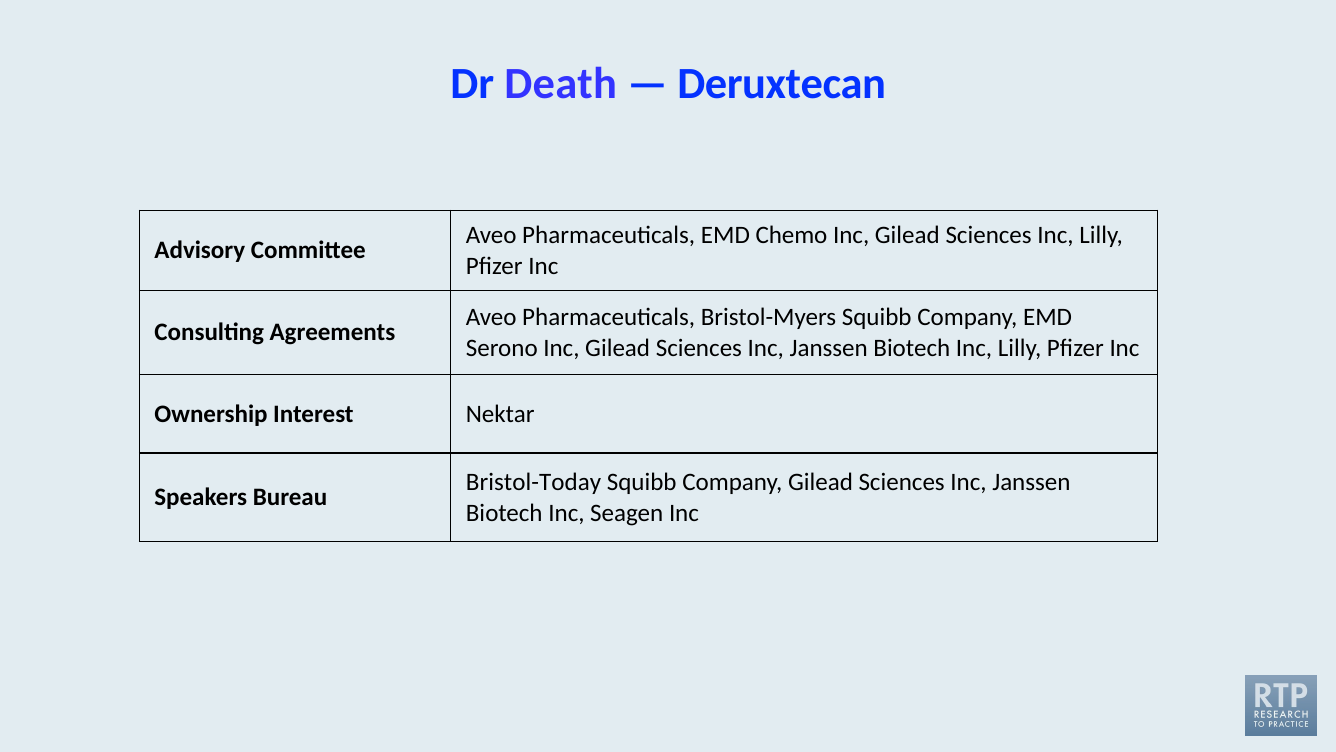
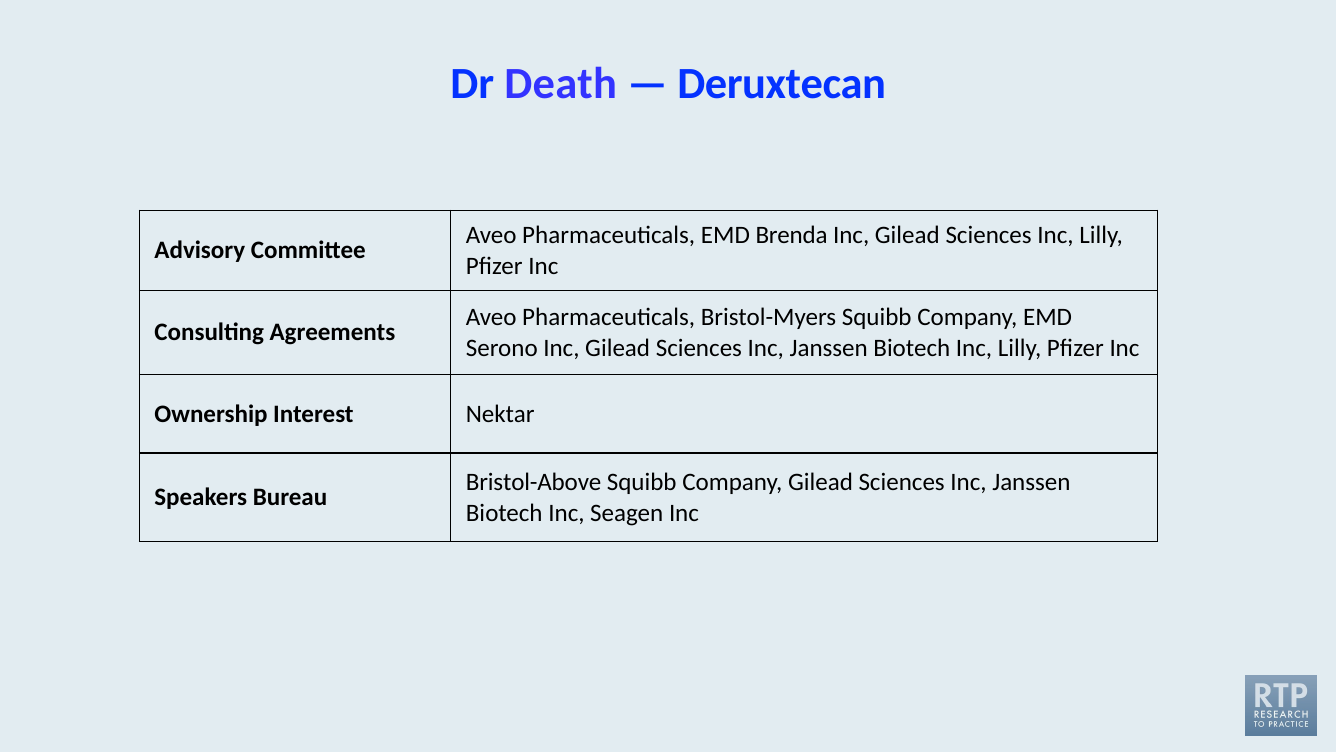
Chemo: Chemo -> Brenda (792, 235)
Bristol-Today: Bristol-Today -> Bristol-Above (534, 482)
